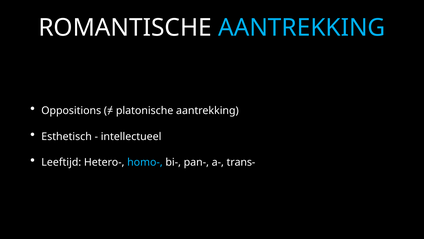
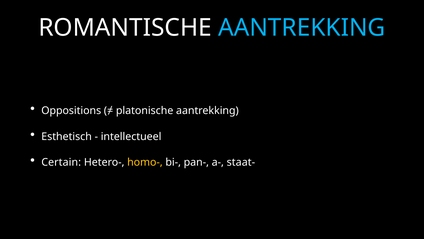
Leeftijd: Leeftijd -> Certain (61, 162)
homo- colour: light blue -> yellow (145, 162)
trans-: trans- -> staat- (241, 162)
